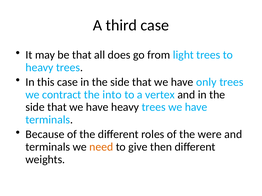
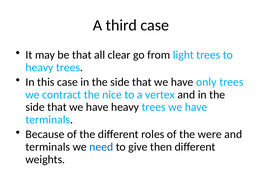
does: does -> clear (119, 55)
into: into -> nice (112, 95)
need colour: orange -> blue (101, 147)
